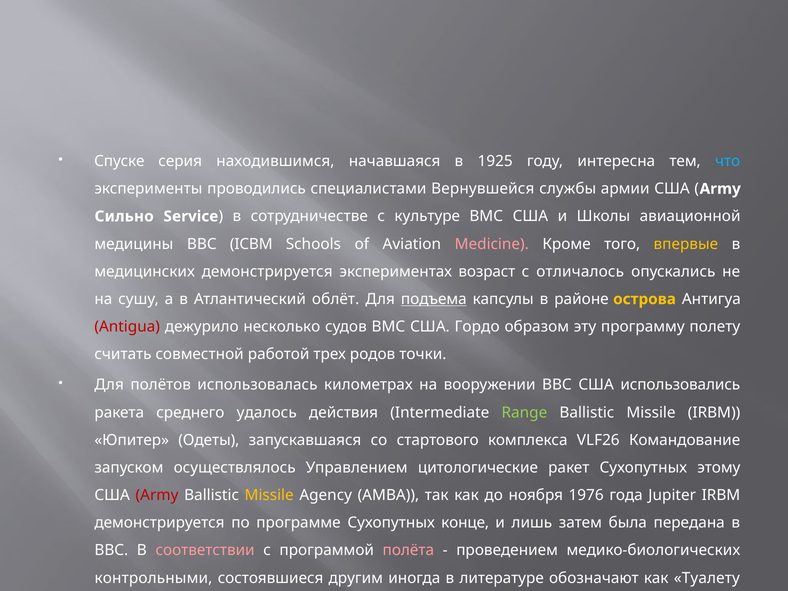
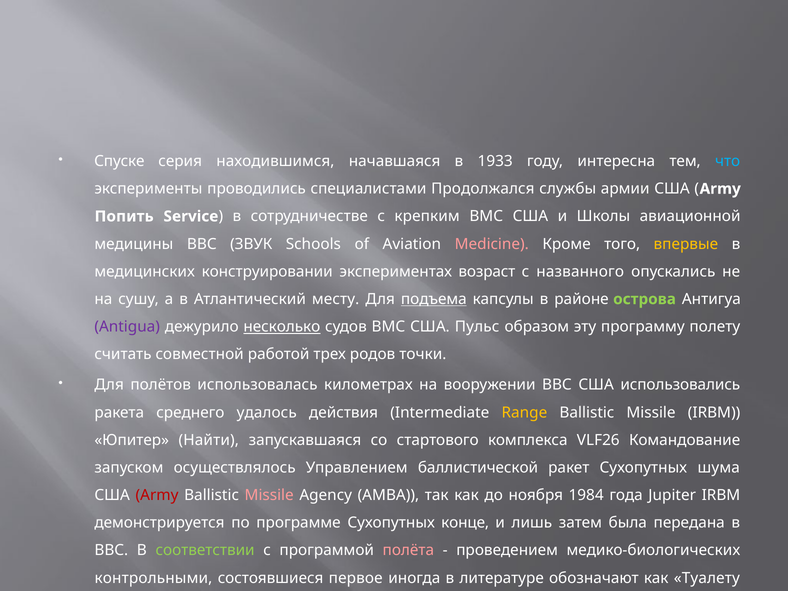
1925: 1925 -> 1933 (495, 161)
Вернувшейся: Вернувшейся -> Продолжался (483, 189)
Сильно: Сильно -> Попить (124, 216)
культуре: культуре -> крепким (427, 216)
ICBM: ICBM -> ЗВУК (251, 244)
медицинских демонстрируется: демонстрируется -> конструировании (267, 272)
отличалось: отличалось -> названного (580, 272)
облёт: облёт -> месту (336, 299)
острова colour: yellow -> light green (645, 299)
Antigua colour: red -> purple (127, 327)
несколько underline: none -> present (282, 327)
Гордо: Гордо -> Пульс (477, 327)
Range colour: light green -> yellow (524, 413)
Одеты: Одеты -> Найти (209, 440)
цитологические: цитологические -> баллистической (478, 468)
этому: этому -> шума (719, 468)
Missile colour: yellow -> pink (269, 495)
1976: 1976 -> 1984 (586, 495)
соответствии colour: pink -> light green (205, 550)
другим: другим -> первое (356, 578)
